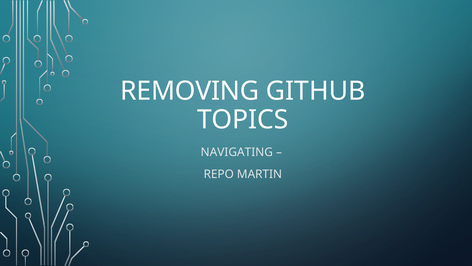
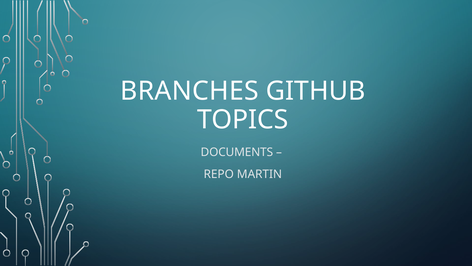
REMOVING: REMOVING -> BRANCHES (189, 91)
NAVIGATING: NAVIGATING -> DOCUMENTS (237, 152)
